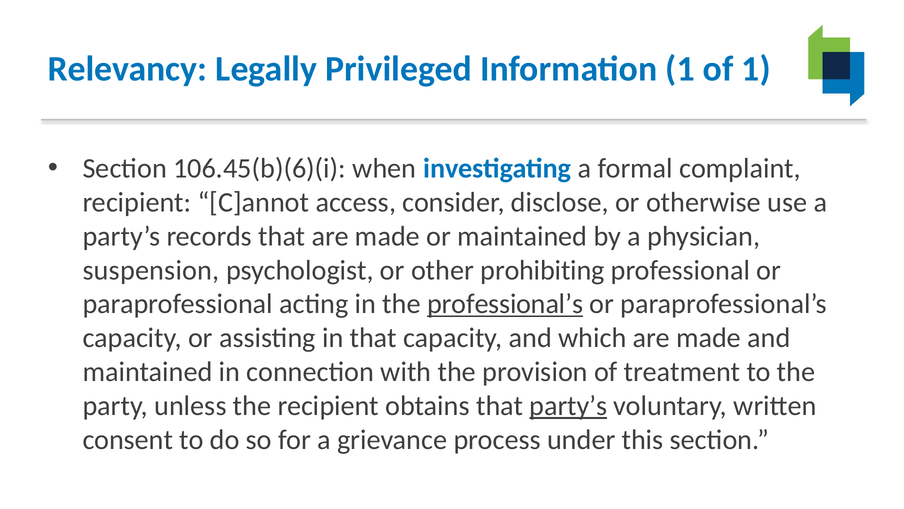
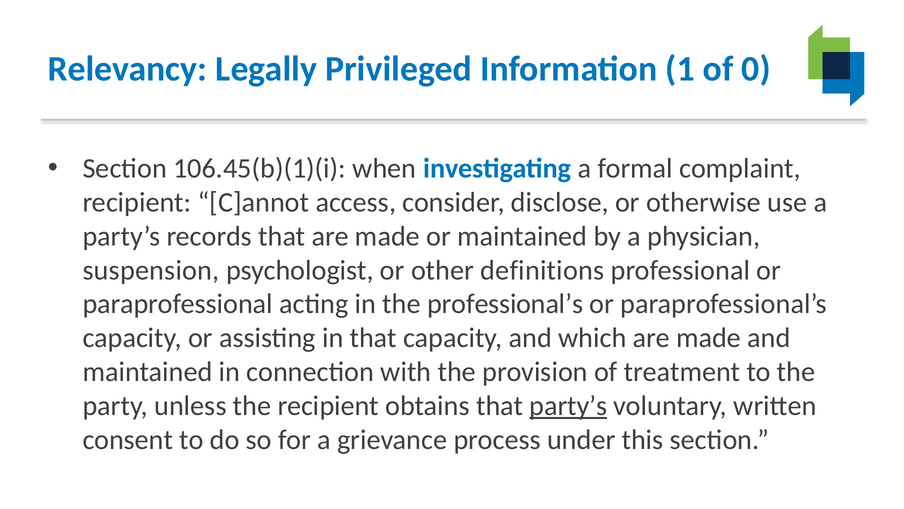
of 1: 1 -> 0 (756, 69)
106.45(b)(6)(i: 106.45(b)(6)(i -> 106.45(b)(1)(i (260, 168)
prohibiting: prohibiting -> definitions (542, 270)
professional’s underline: present -> none (505, 304)
